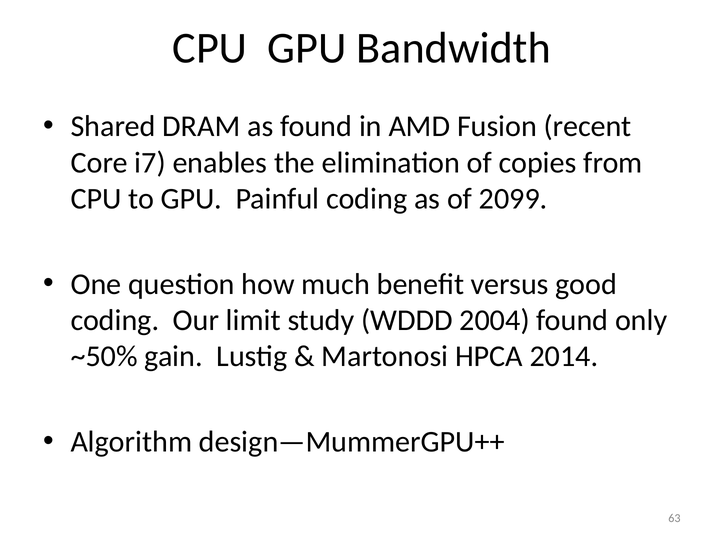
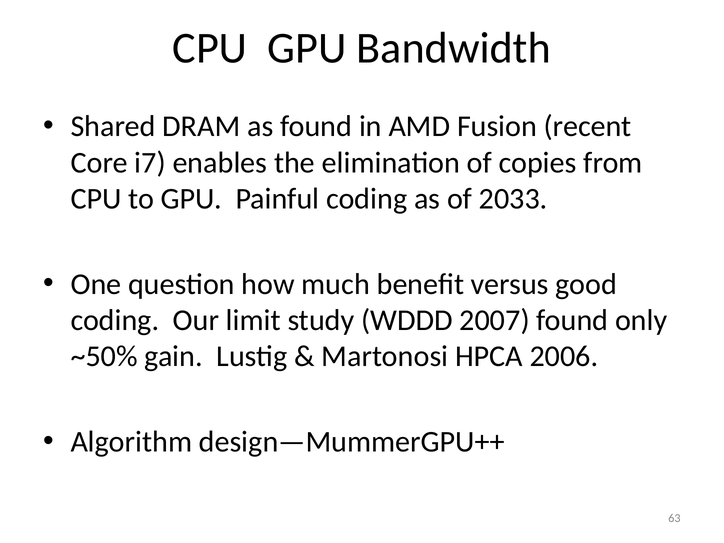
2099: 2099 -> 2033 (513, 199)
2004: 2004 -> 2007 (495, 320)
2014: 2014 -> 2006 (564, 356)
